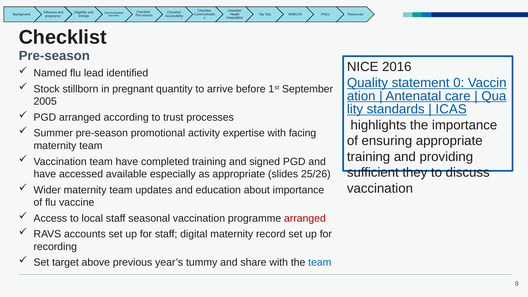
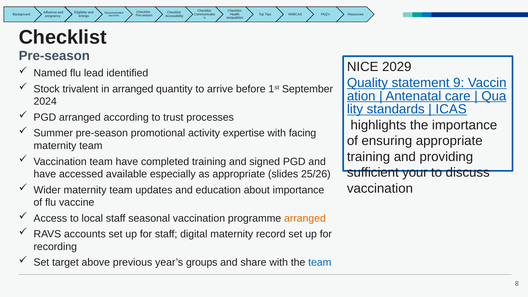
2016: 2016 -> 2029 (397, 67)
0: 0 -> 9 (459, 83)
stillborn: stillborn -> trivalent (80, 89)
in pregnant: pregnant -> arranged (133, 89)
2005: 2005 -> 2024 (45, 102)
they: they -> your (415, 173)
arranged colour: red -> orange (305, 218)
tummy: tummy -> groups (202, 263)
